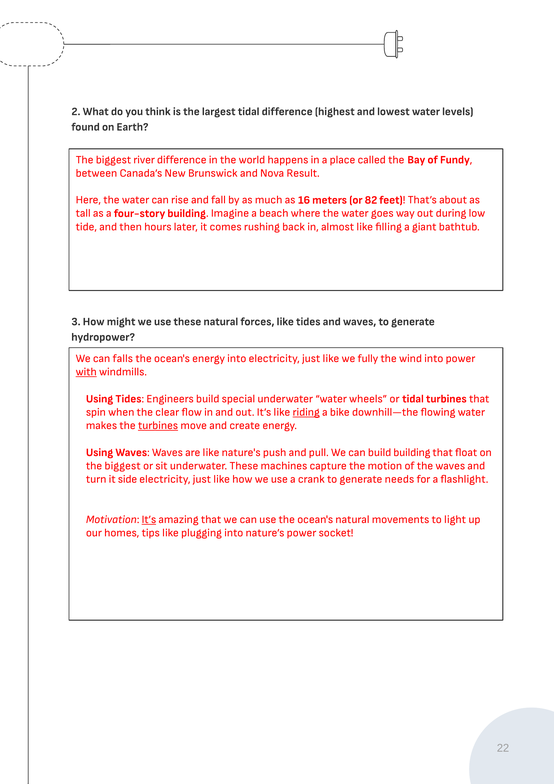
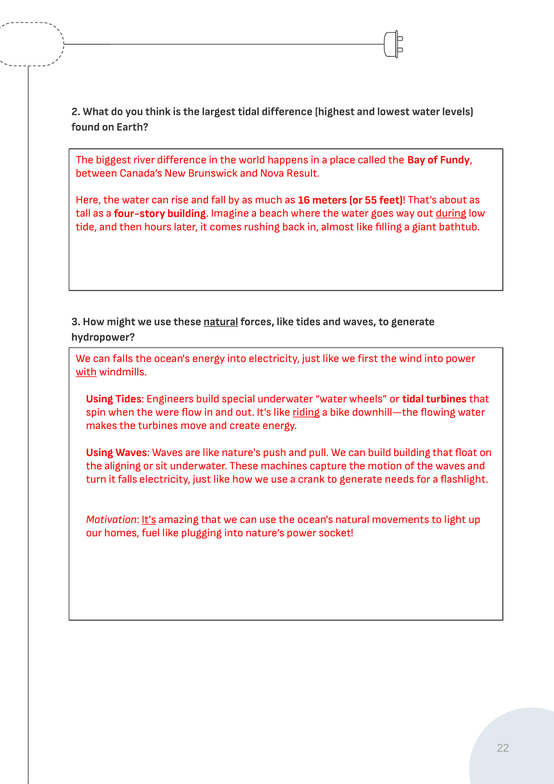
82: 82 -> 55 (371, 200)
during underline: none -> present (451, 213)
natural underline: none -> present (221, 321)
fully: fully -> first (368, 358)
clear: clear -> were (167, 412)
turbines underline: present -> none (158, 425)
biggest: biggest -> aligning (123, 465)
it side: side -> falls (128, 479)
tips: tips -> fuel (151, 533)
